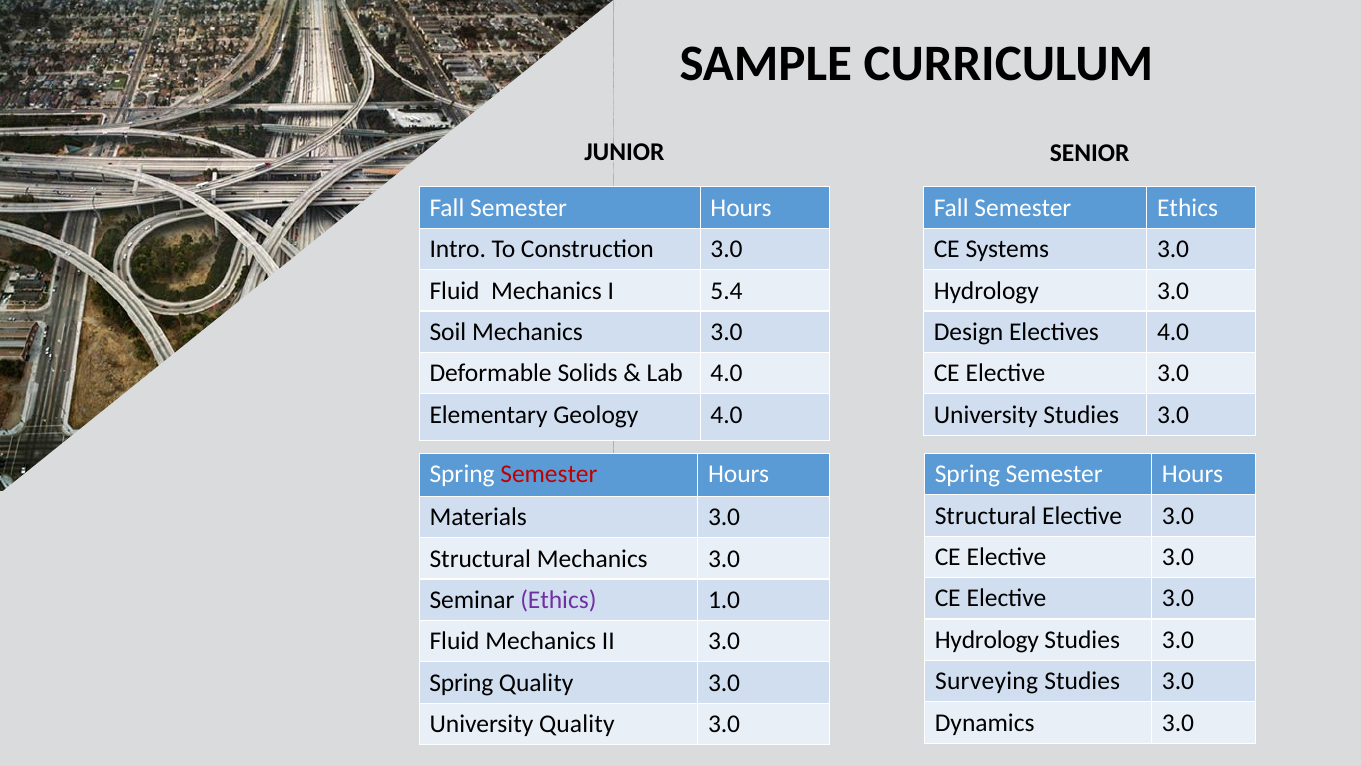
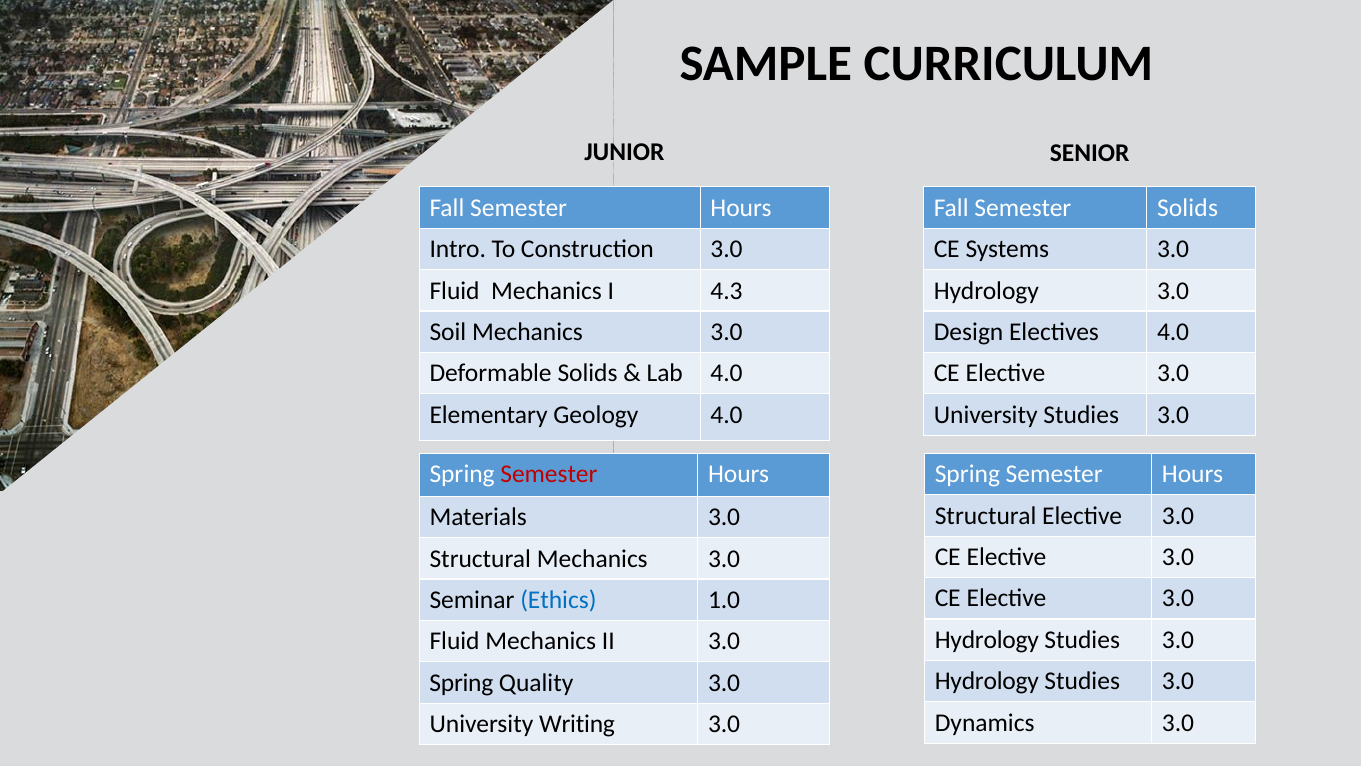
Semester Ethics: Ethics -> Solids (1188, 208)
5.4: 5.4 -> 4.3 (727, 290)
Ethics colour: purple -> blue (558, 600)
Surveying: Surveying -> Hydrology (987, 681)
University Quality: Quality -> Writing (577, 724)
